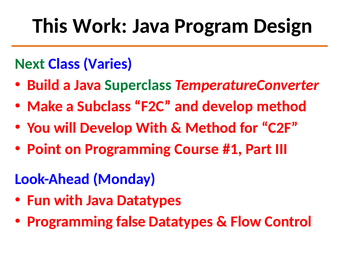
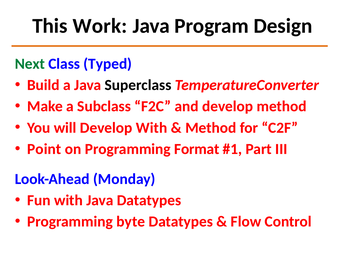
Varies: Varies -> Typed (108, 64)
Superclass colour: green -> black (138, 85)
Course: Course -> Format (197, 149)
false: false -> byte (131, 221)
